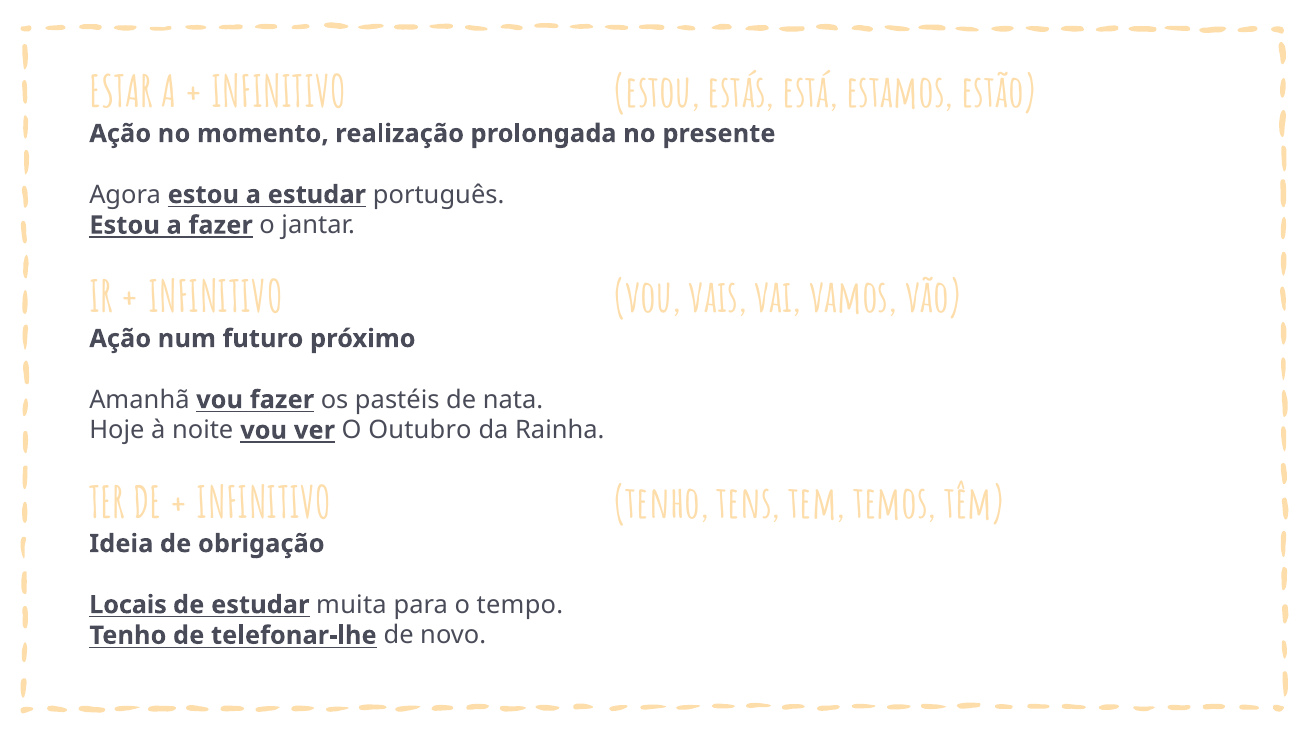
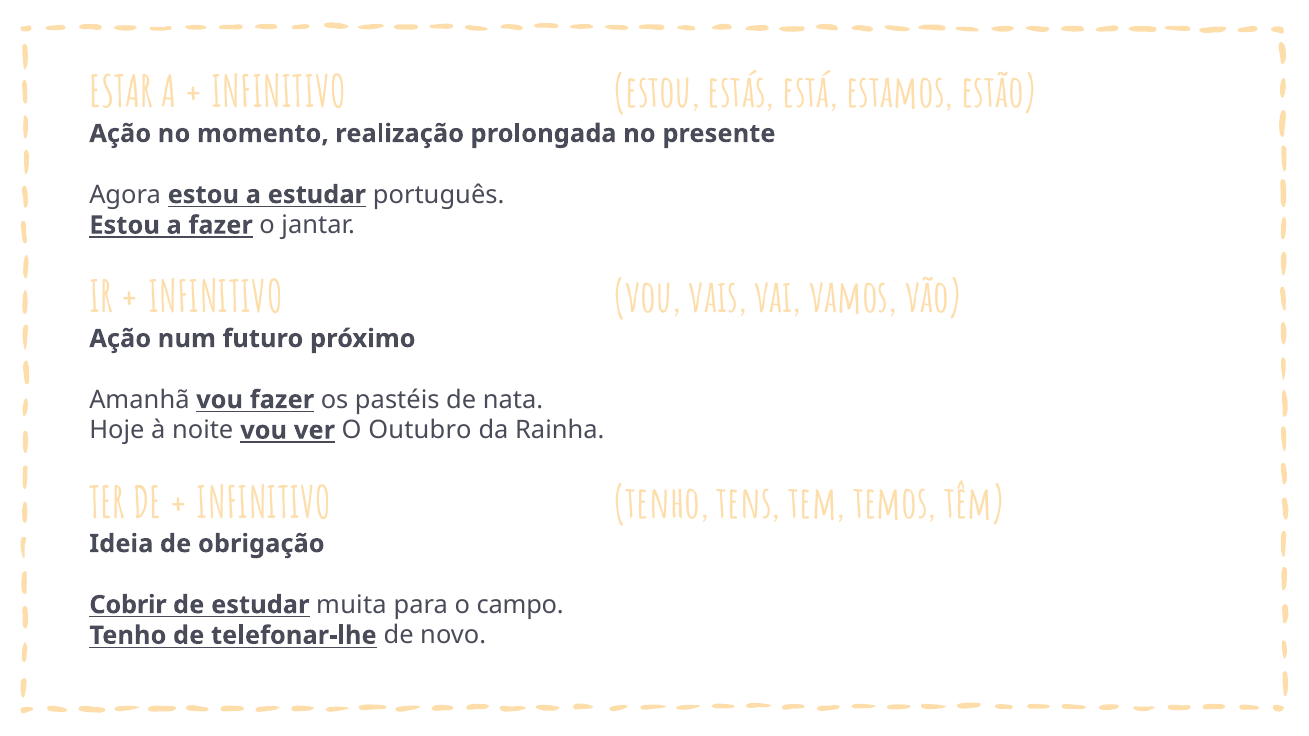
Locais: Locais -> Cobrir (128, 605)
tempo: tempo -> campo (520, 605)
